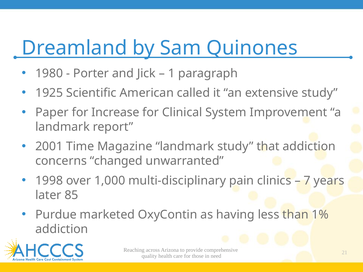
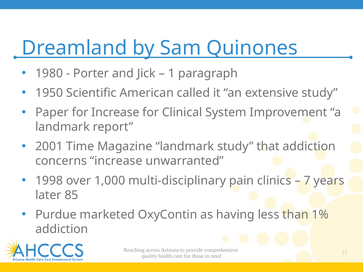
1925: 1925 -> 1950 (49, 93)
concerns changed: changed -> increase (116, 161)
